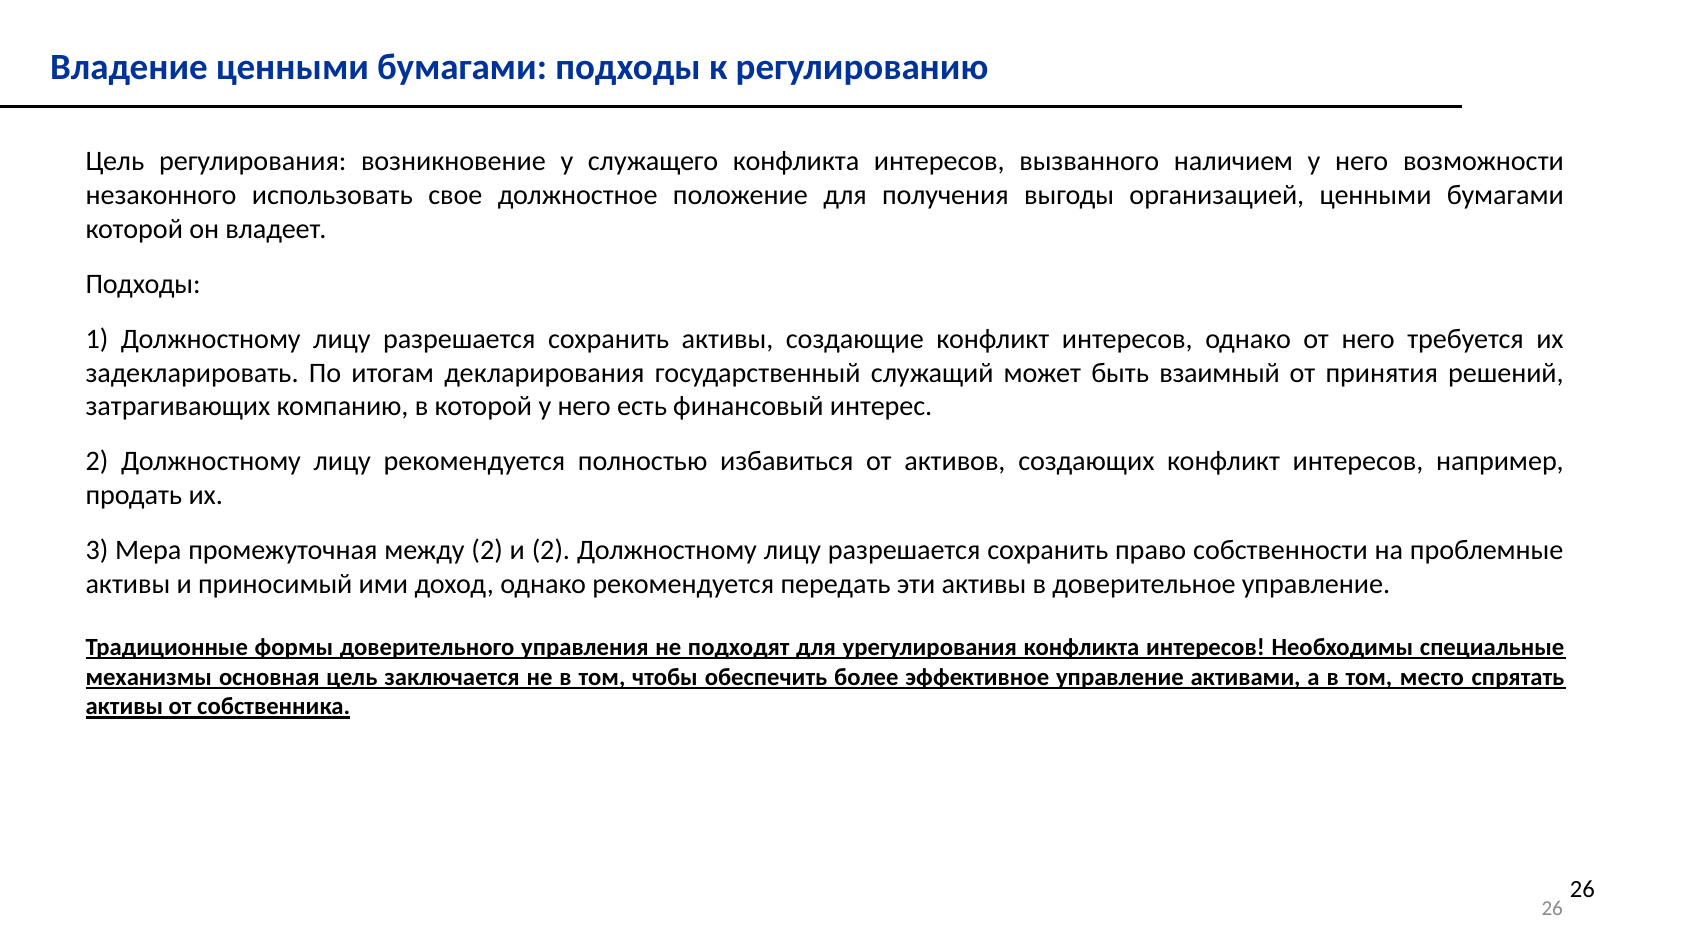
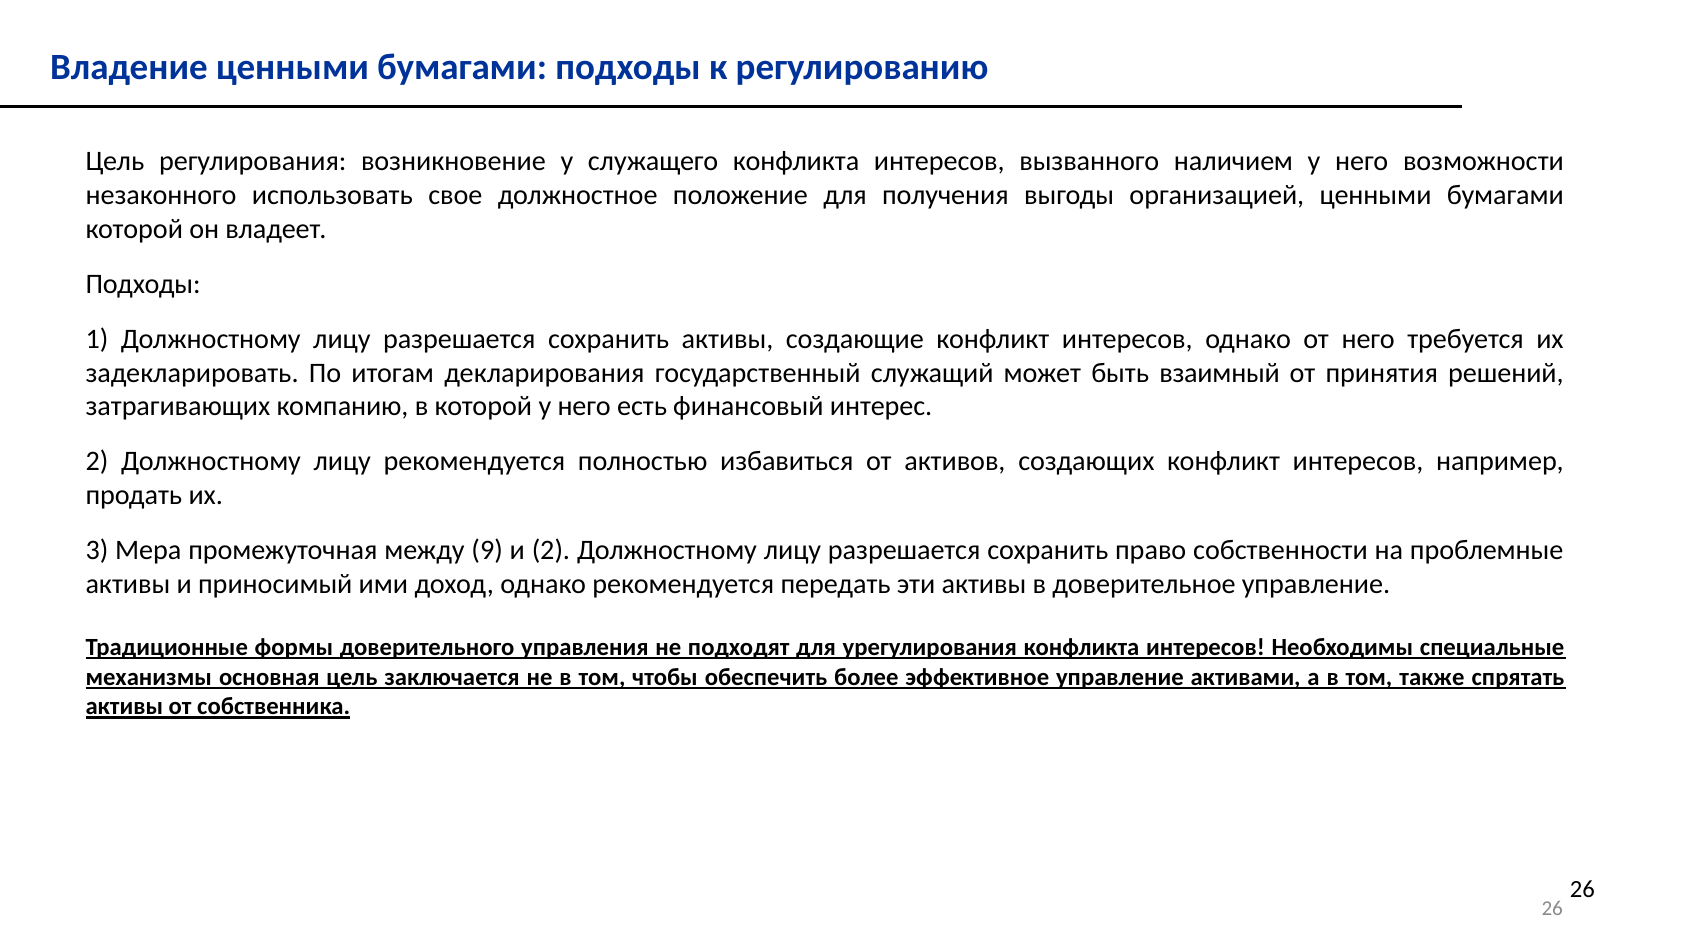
между 2: 2 -> 9 (487, 550)
место: место -> также (1432, 677)
